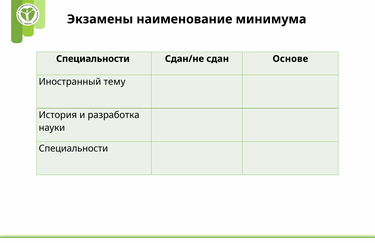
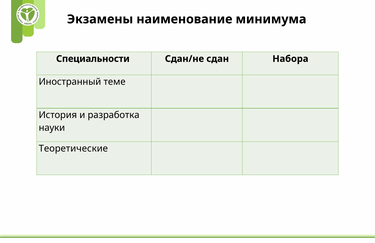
Основе: Основе -> Набора (290, 59)
тему: тему -> теме (115, 82)
Специальности: Специальности -> Теоретические (73, 148)
